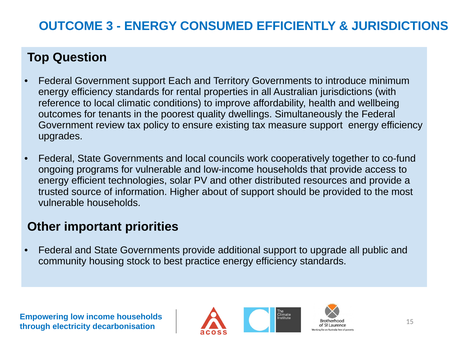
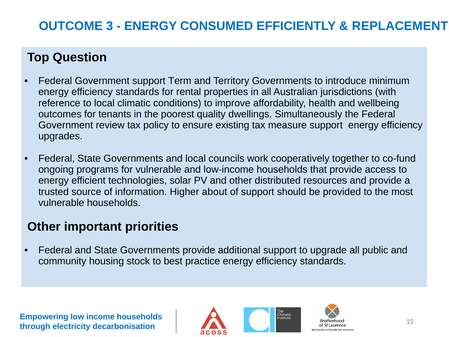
JURISDICTIONS: JURISDICTIONS -> REPLACEMENT (400, 26)
Each: Each -> Term (180, 81)
